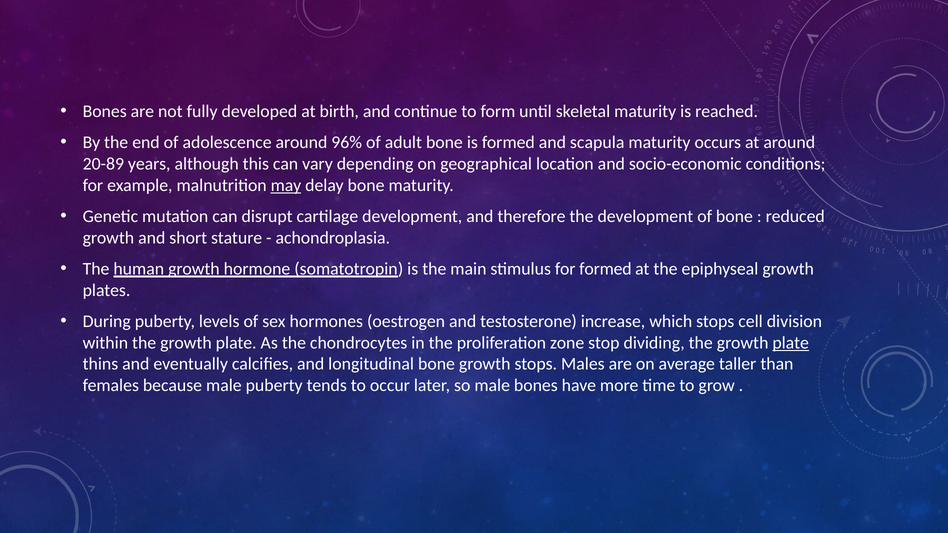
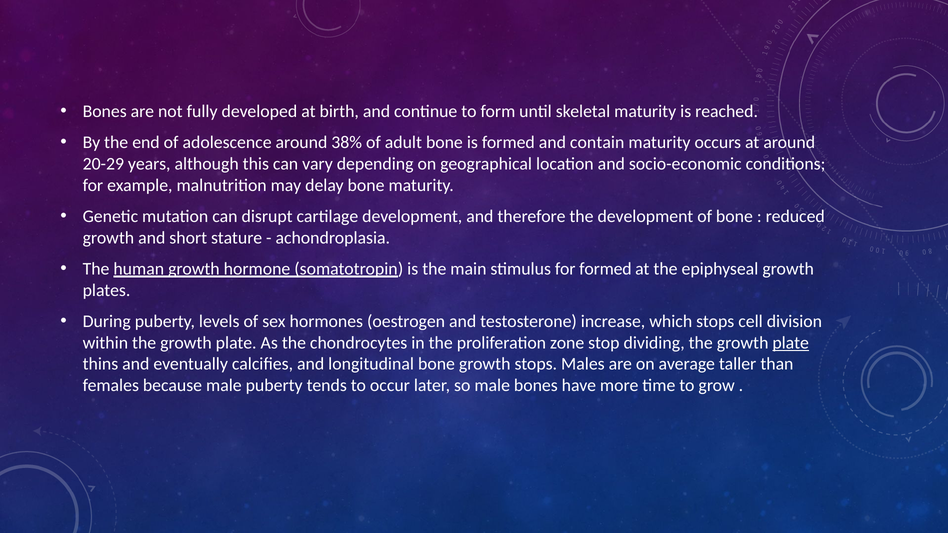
96%: 96% -> 38% (347, 143)
scapula: scapula -> contain (597, 143)
20-89: 20-89 -> 20-29 (103, 164)
may underline: present -> none (286, 185)
